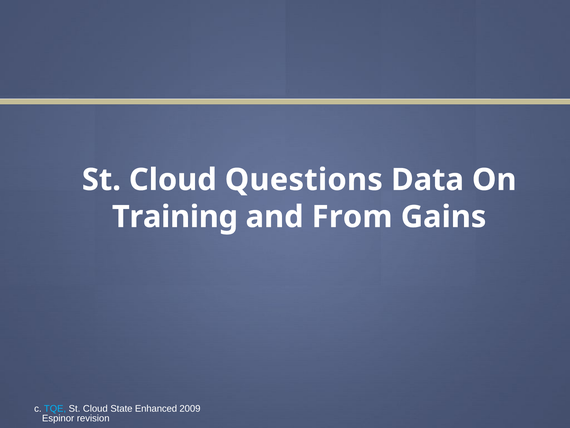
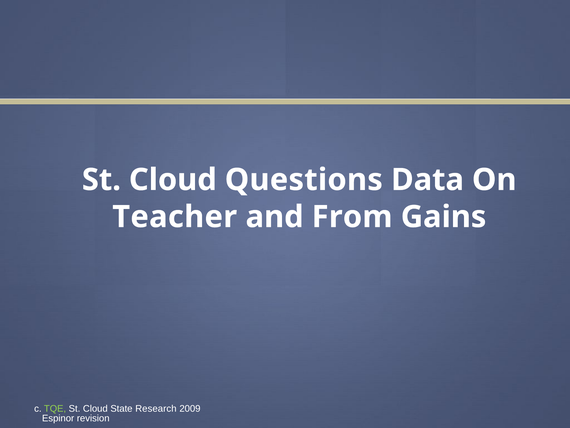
Training: Training -> Teacher (175, 217)
TQE colour: light blue -> light green (55, 408)
Enhanced: Enhanced -> Research (156, 408)
